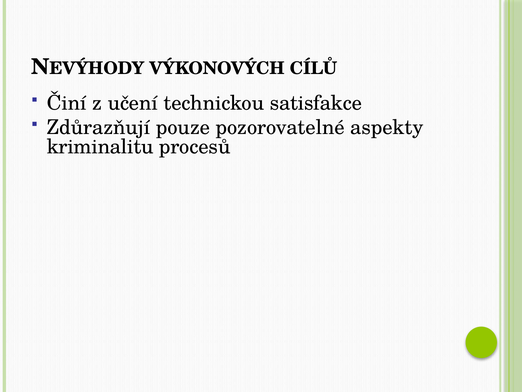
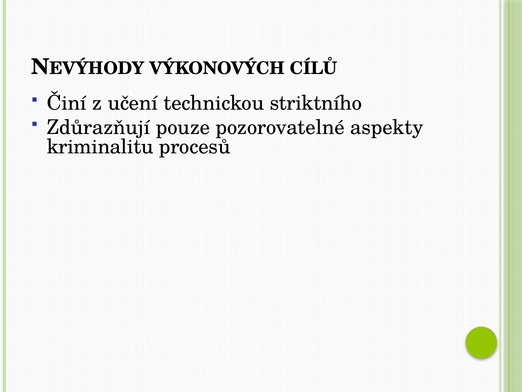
satisfakce: satisfakce -> striktního (316, 103)
